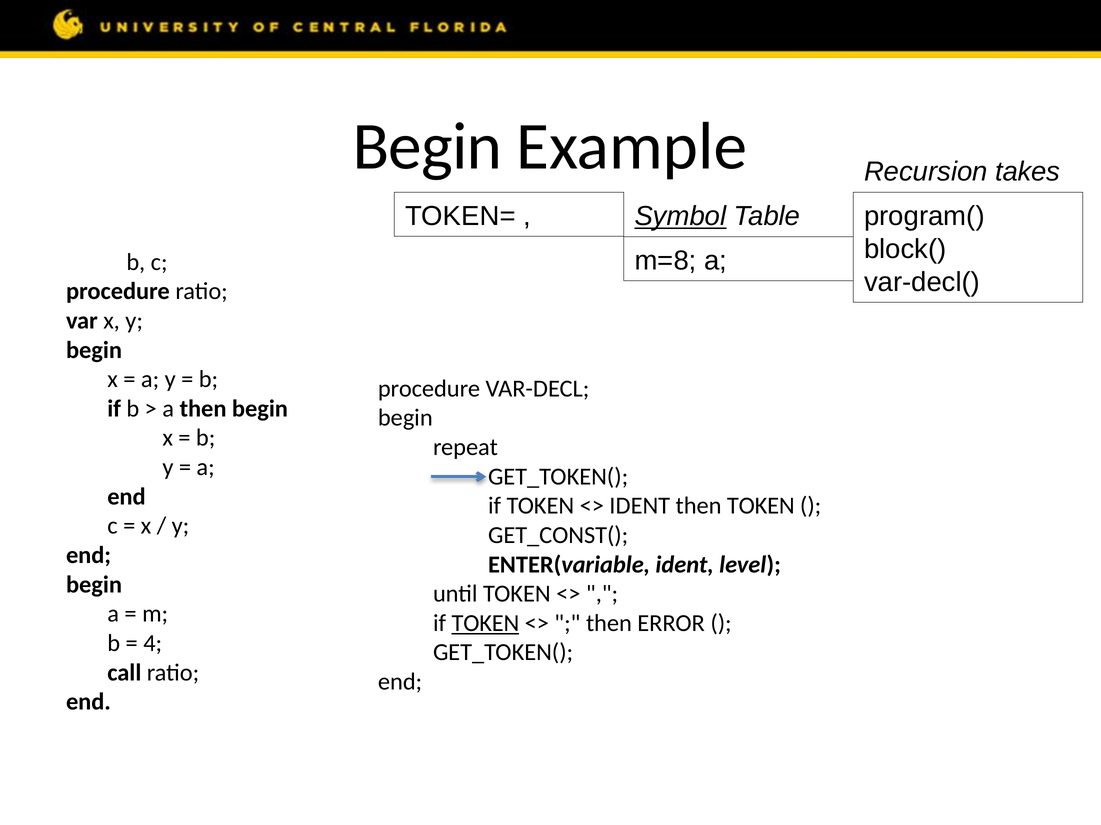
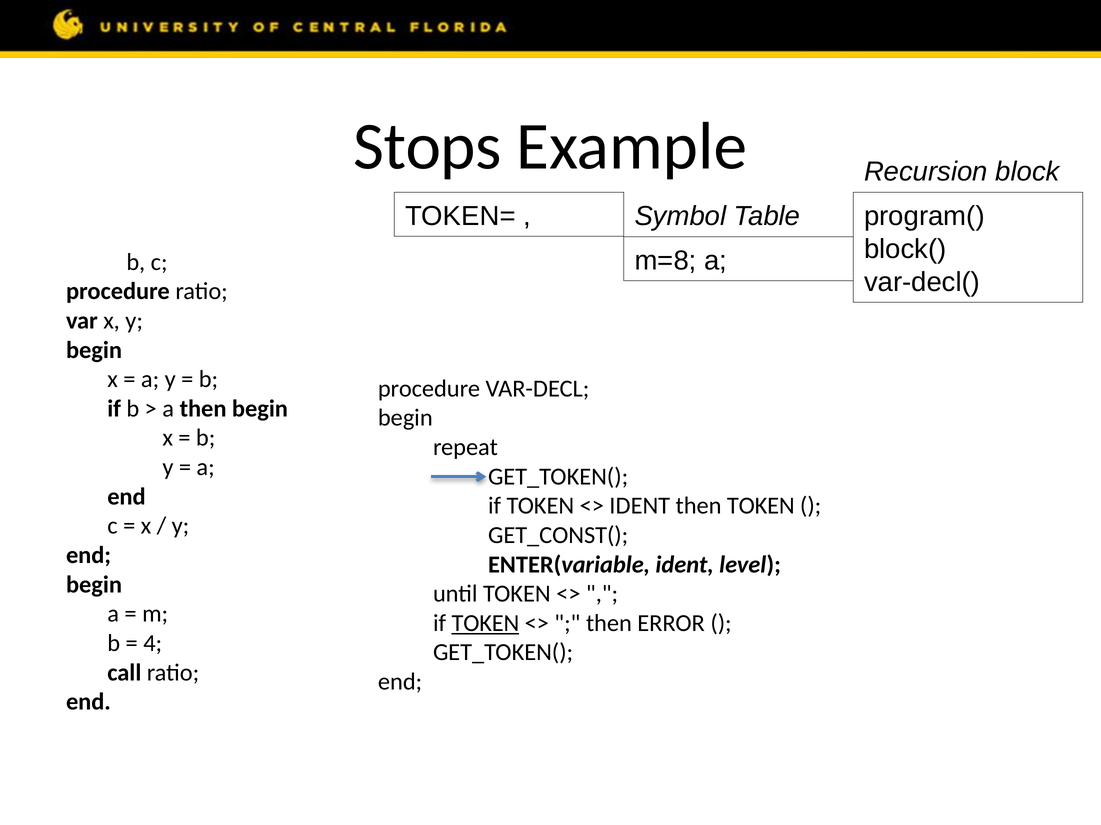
Begin: Begin -> Stops (427, 147)
takes: takes -> block (1028, 172)
Symbol underline: present -> none (680, 216)
